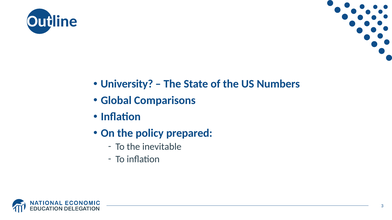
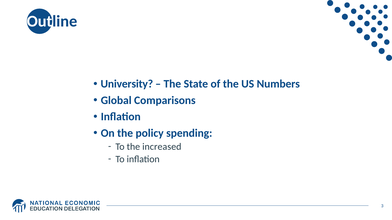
prepared: prepared -> spending (189, 133)
inevitable: inevitable -> increased (162, 147)
